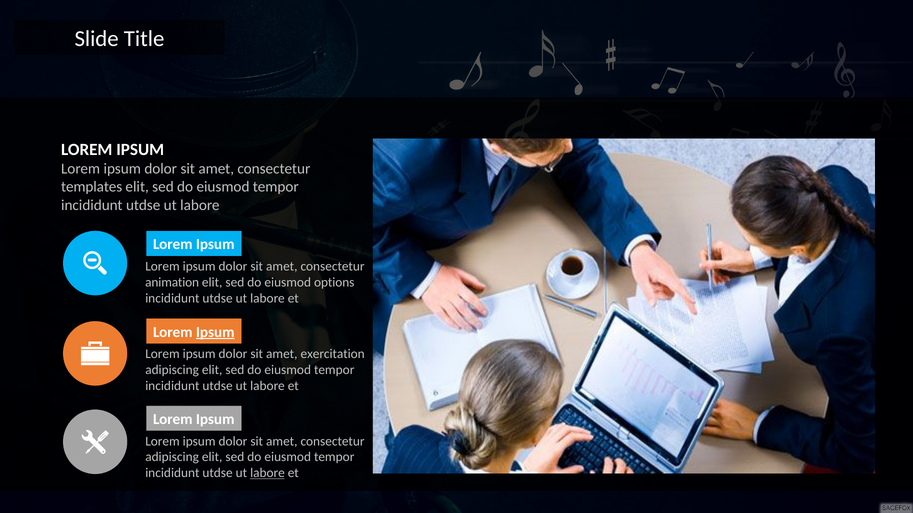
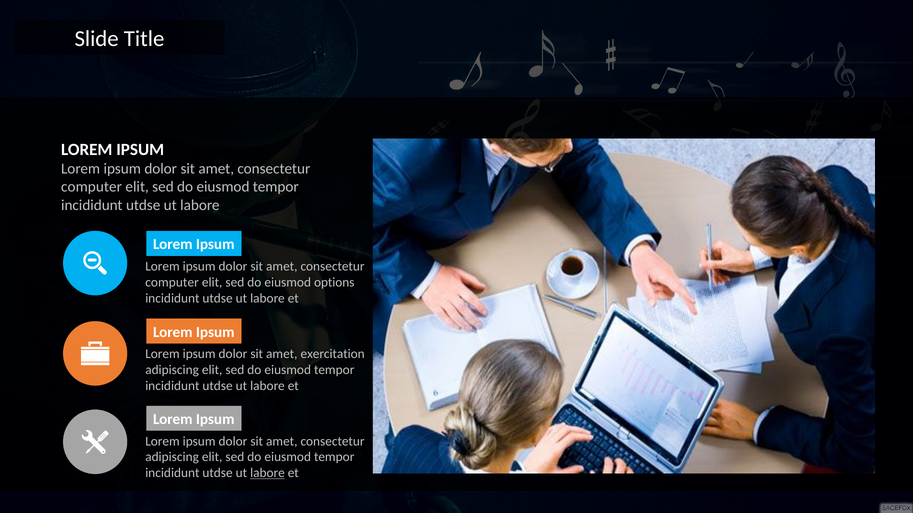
templates: templates -> computer (92, 187)
animation: animation -> computer (172, 283)
Ipsum underline: present -> none (215, 333)
